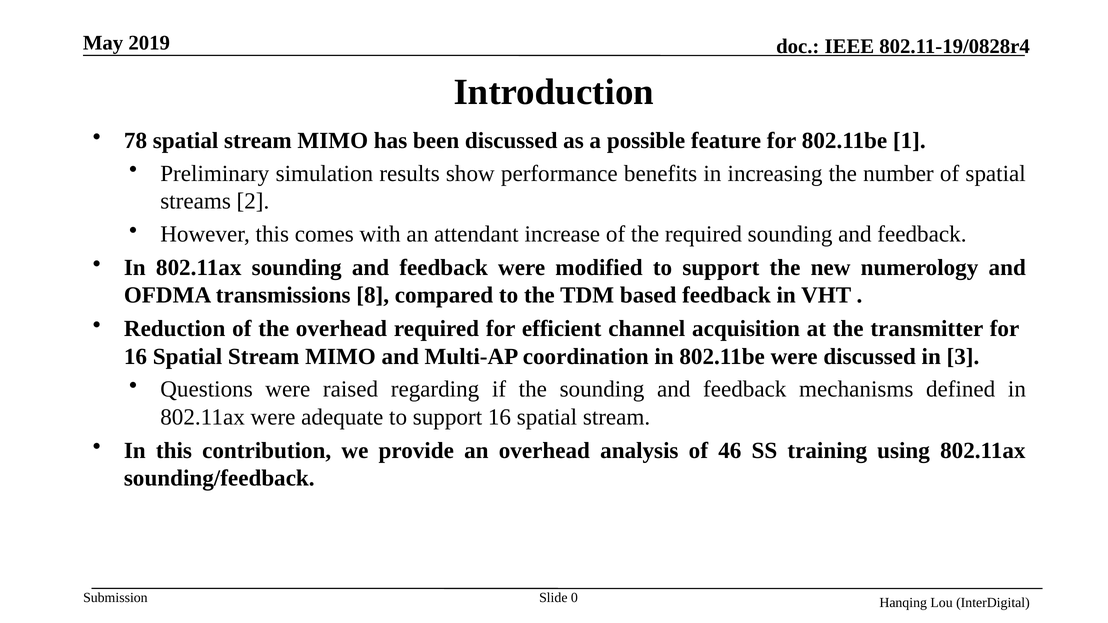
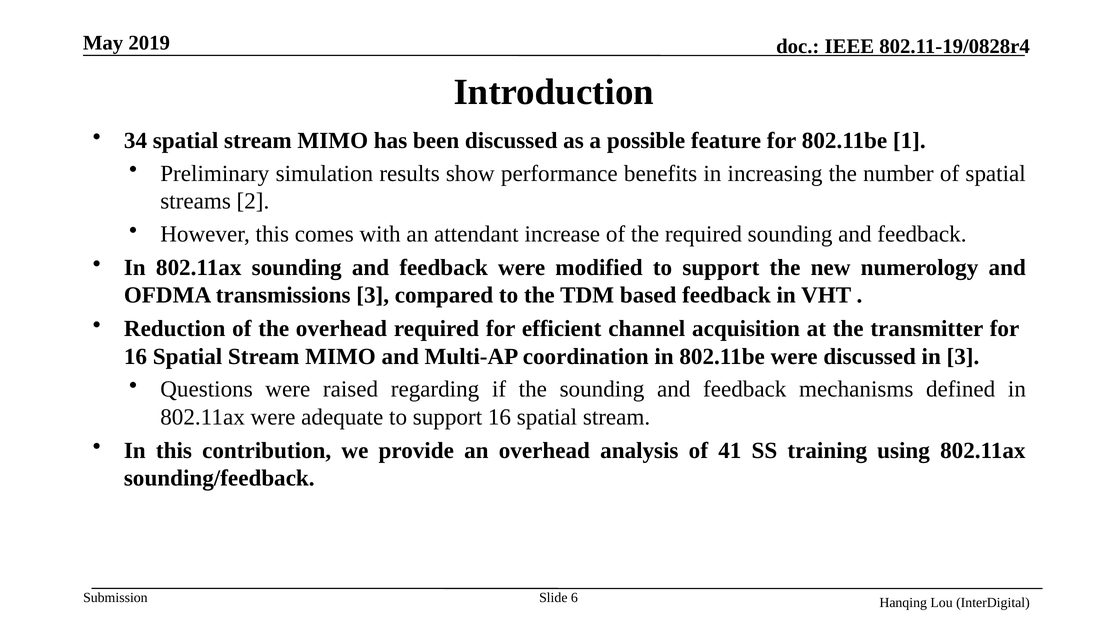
78: 78 -> 34 (136, 141)
transmissions 8: 8 -> 3 (373, 295)
46: 46 -> 41 (730, 451)
0: 0 -> 6 (574, 598)
